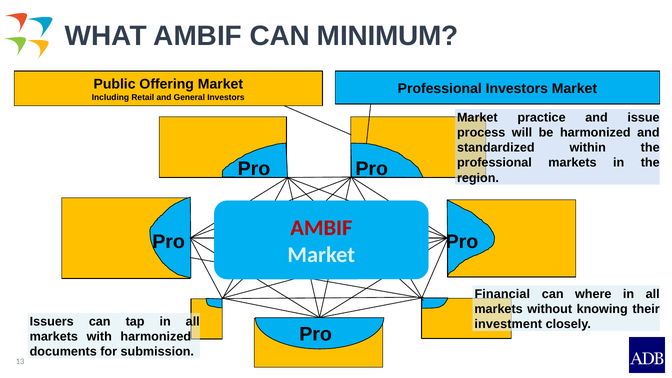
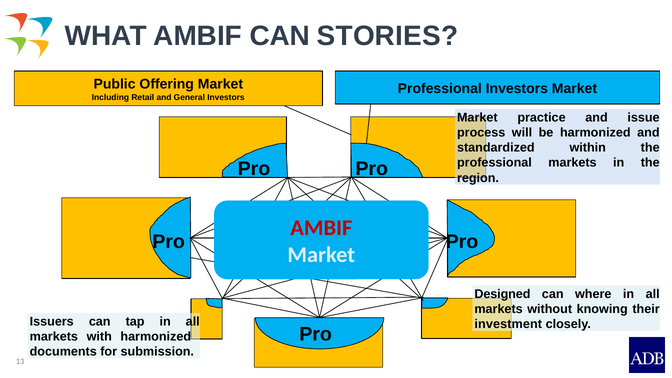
MINIMUM: MINIMUM -> STORIES (388, 36)
Financial: Financial -> Designed (502, 294)
